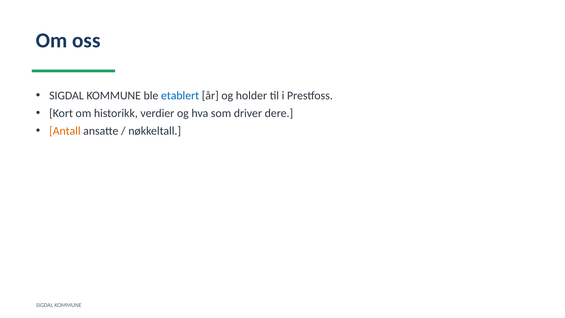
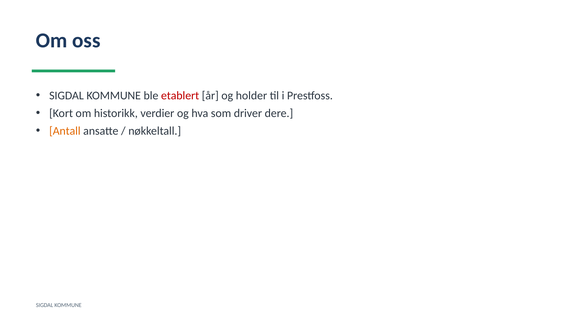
etablert colour: blue -> red (180, 96)
